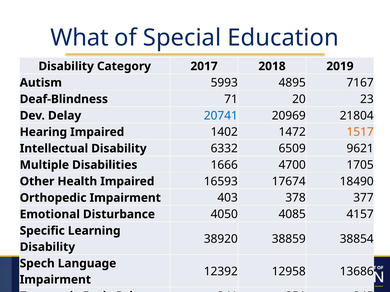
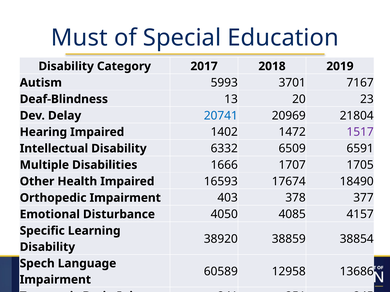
What: What -> Must (79, 38)
4895: 4895 -> 3701 (292, 83)
71: 71 -> 13 (231, 99)
1517 colour: orange -> purple (360, 132)
9621: 9621 -> 6591 (360, 149)
4700: 4700 -> 1707 (292, 165)
12392: 12392 -> 60589 (221, 272)
